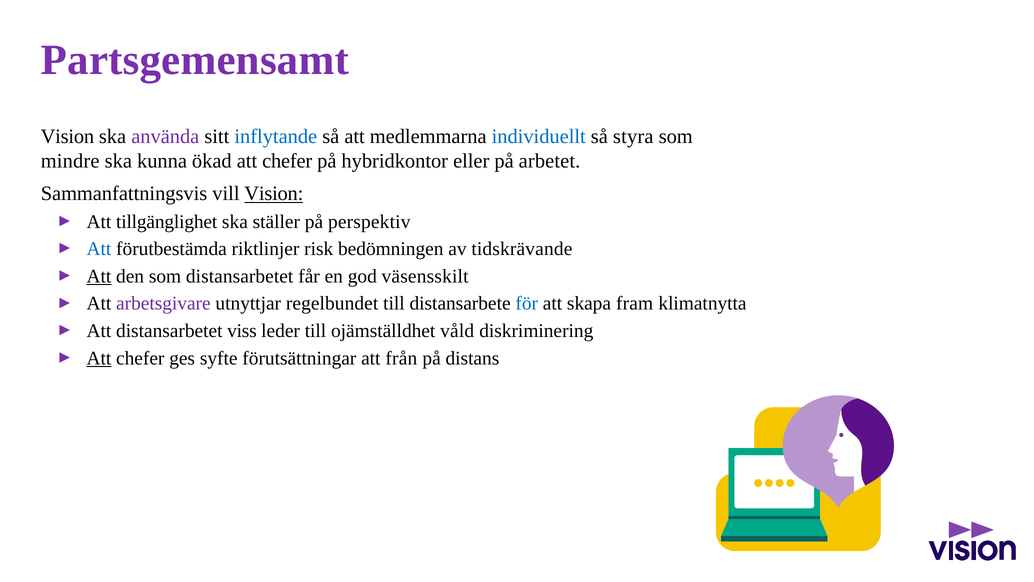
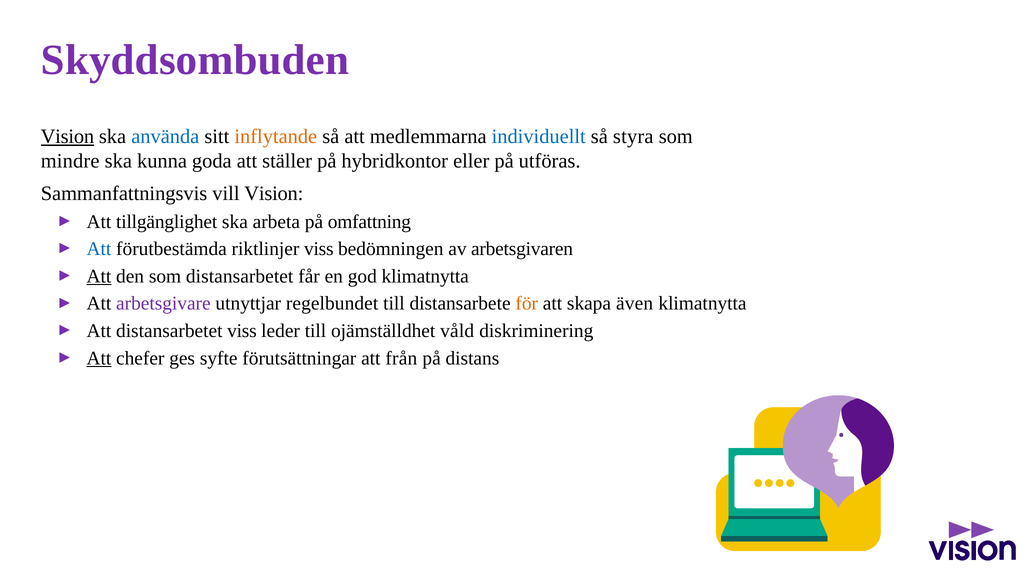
Partsgemensamt: Partsgemensamt -> Skyddsombuden (195, 60)
Vision underline: none -> present (67, 136)
använda colour: purple -> blue (165, 136)
inflytande colour: blue -> orange (276, 136)
ökad: ökad -> goda (212, 161)
chefer: chefer -> ställer (287, 161)
arbetet: arbetet -> utföras (550, 161)
Vision underline: present -> none (274, 194)
ställer: ställer -> arbeta (276, 221)
perspektiv: perspektiv -> omfattning (369, 221)
riktlinjer risk: risk -> viss (319, 249)
tidskrävande: tidskrävande -> arbetsgivaren (522, 249)
god väsensskilt: väsensskilt -> klimatnytta (425, 276)
för colour: blue -> orange (527, 303)
fram: fram -> även (635, 303)
